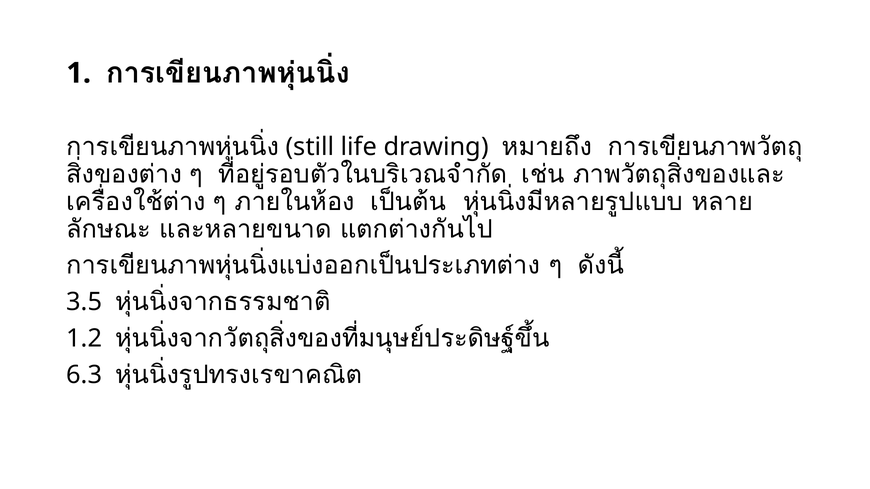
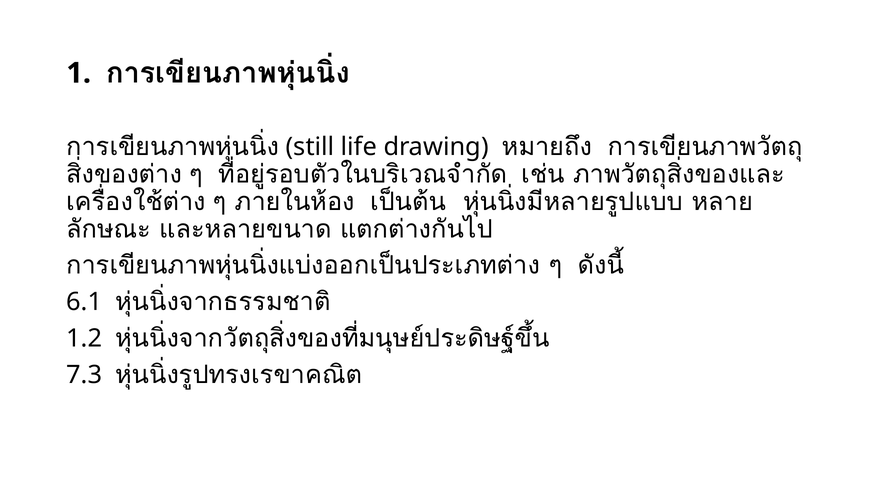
3.5: 3.5 -> 6.1 (84, 302)
6.3: 6.3 -> 7.3 (84, 375)
